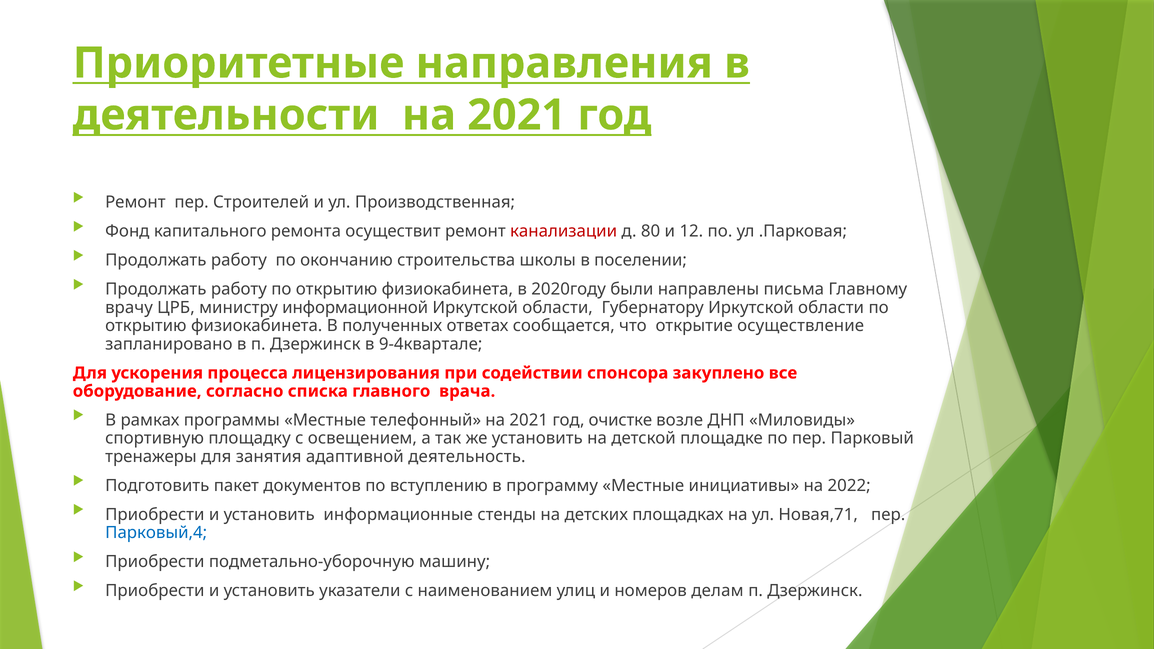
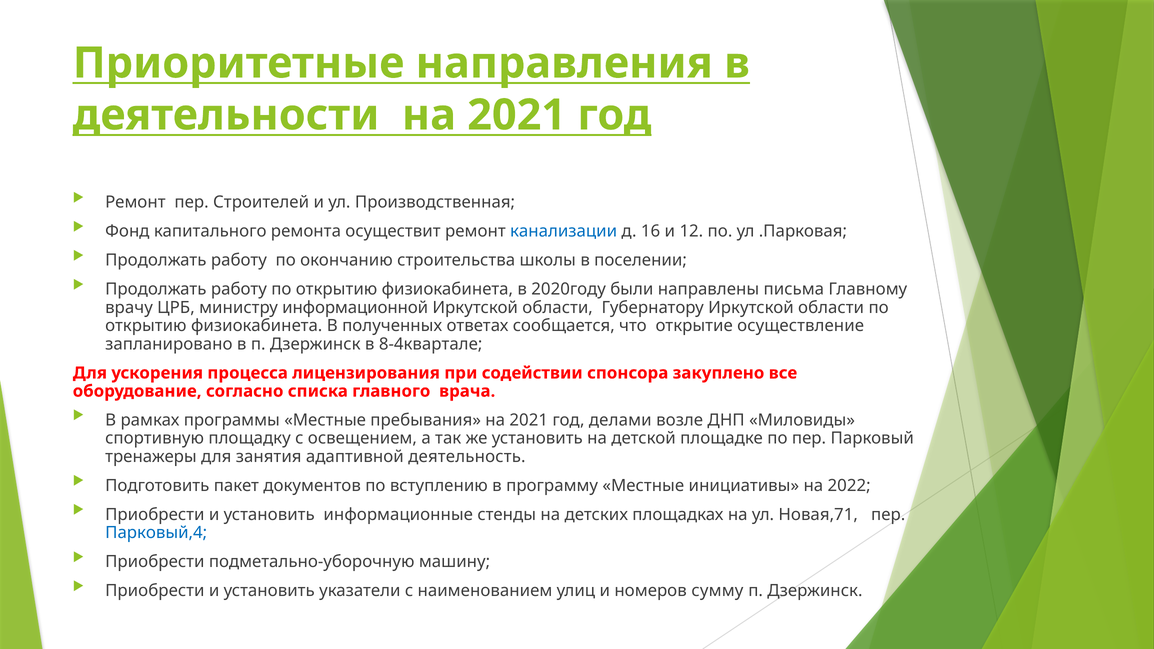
канализации colour: red -> blue (564, 231)
80: 80 -> 16 (651, 231)
9-4квартале: 9-4квартале -> 8-4квартале (431, 344)
телефонный: телефонный -> пребывания (426, 420)
очистке: очистке -> делами (620, 420)
делам: делам -> сумму (717, 591)
